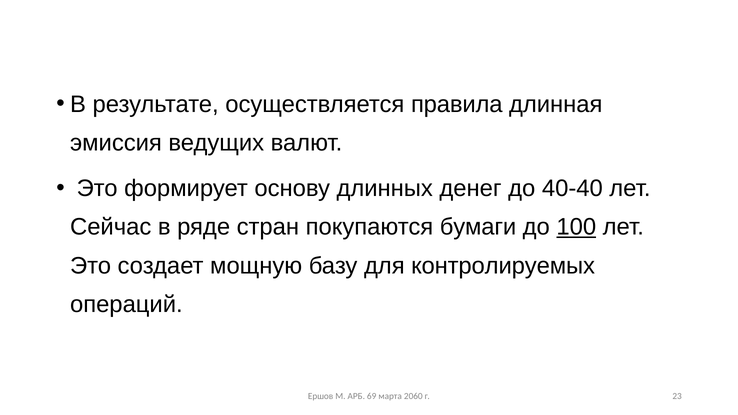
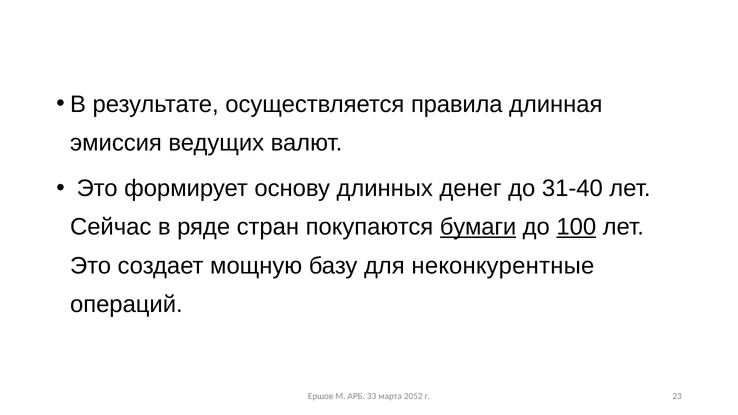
40-40: 40-40 -> 31-40 (572, 189)
бумаги underline: none -> present (478, 227)
контролируемых: контролируемых -> неконкурентные (503, 266)
69: 69 -> 33 (372, 396)
2060: 2060 -> 2052 (413, 396)
